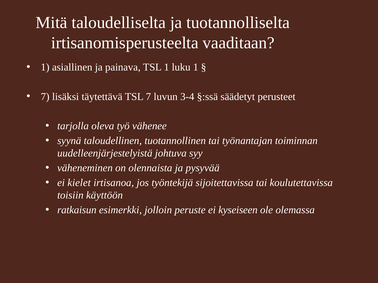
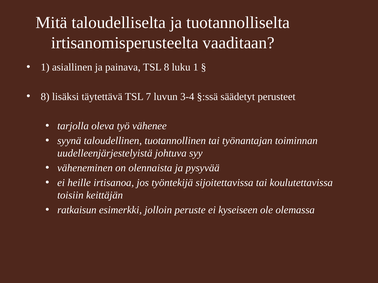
TSL 1: 1 -> 8 (167, 67)
7: 7 -> 8 (45, 97)
kielet: kielet -> heille (79, 183)
käyttöön: käyttöön -> keittäjän (105, 196)
